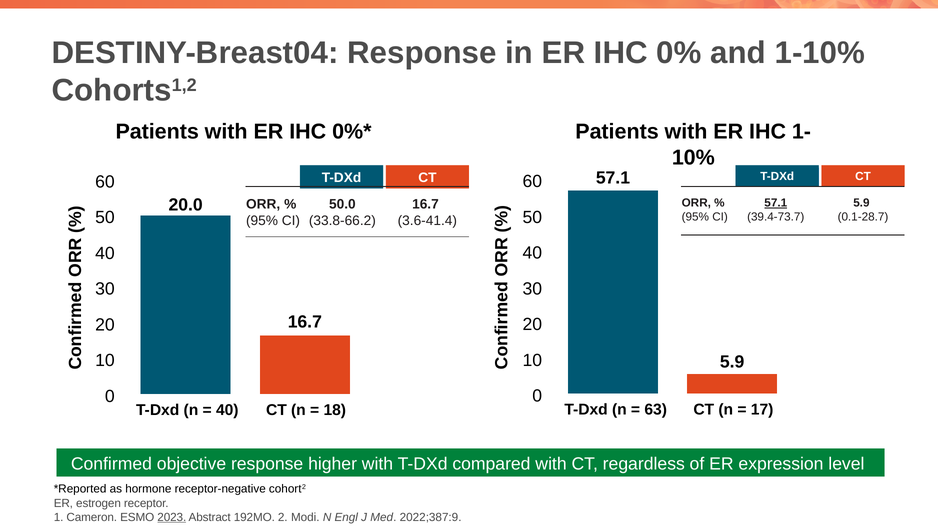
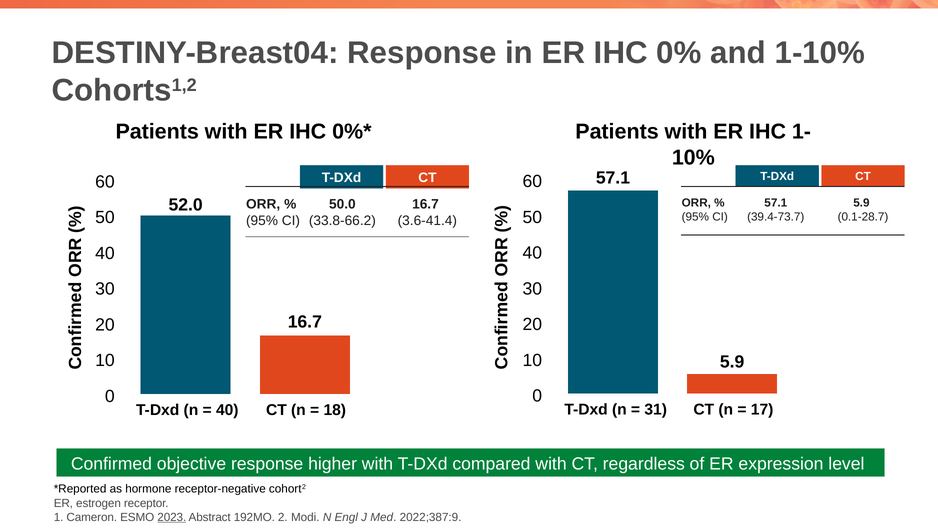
20.0: 20.0 -> 52.0 (186, 205)
57.1 underline: present -> none (776, 203)
63: 63 -> 31 (656, 409)
